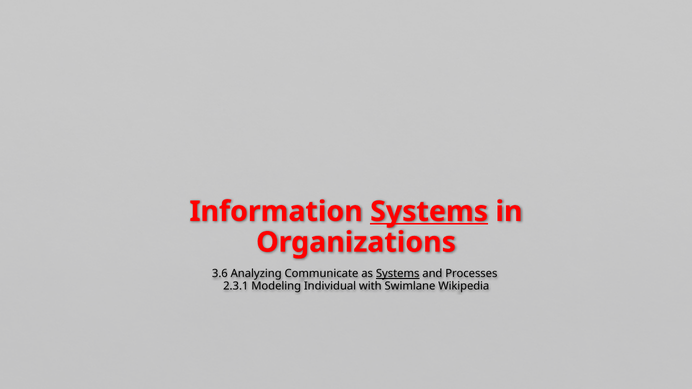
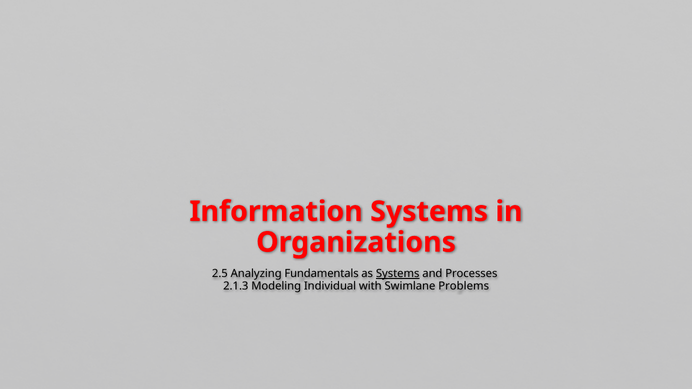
Systems underline: present -> none (429, 212)
3.6: 3.6 -> 2.5 (220, 274)
Communicate: Communicate -> Fundamentals (322, 274)
2.3.1: 2.3.1 -> 2.1.3 (236, 286)
Wikipedia: Wikipedia -> Problems (464, 286)
